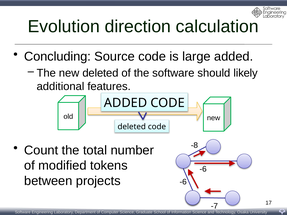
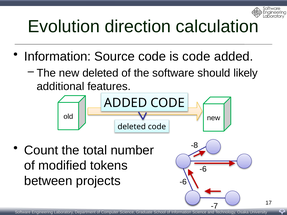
Concluding: Concluding -> Information (57, 57)
is large: large -> code (196, 57)
